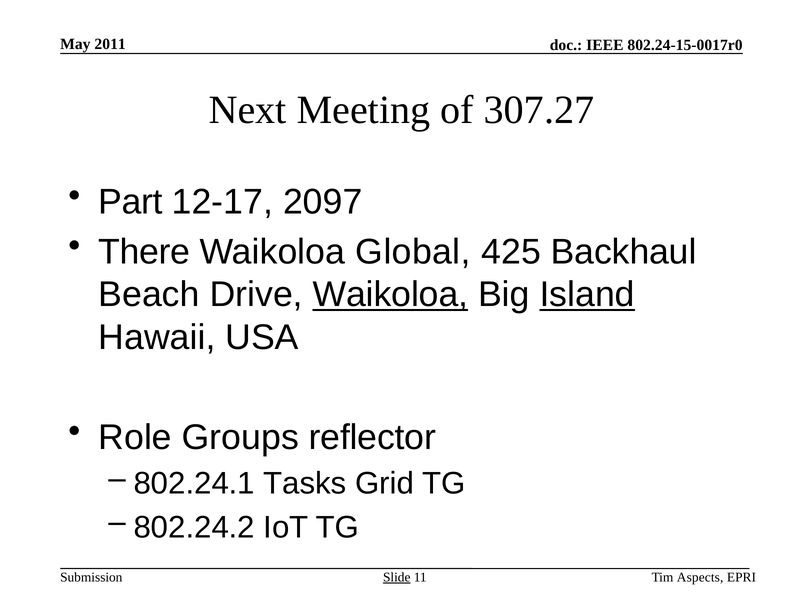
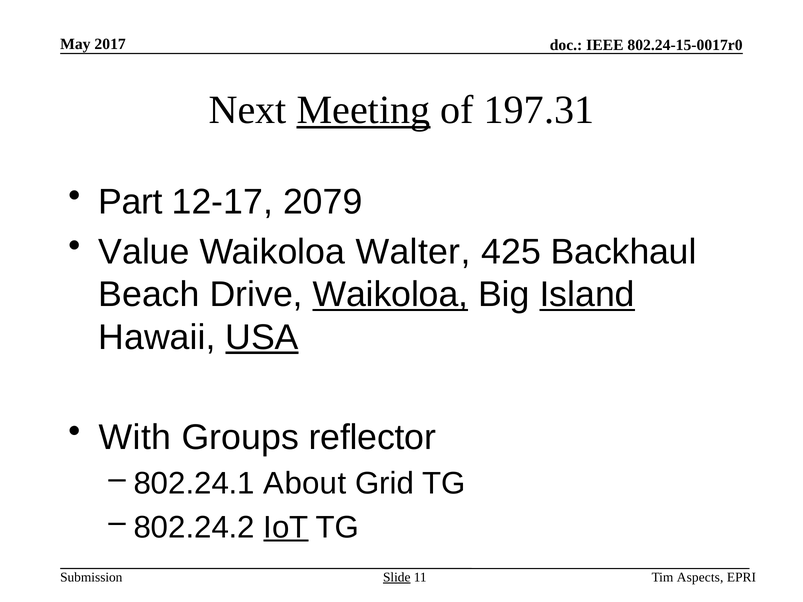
2011: 2011 -> 2017 (110, 44)
Meeting underline: none -> present (363, 110)
307.27: 307.27 -> 197.31 (539, 110)
2097: 2097 -> 2079 (323, 202)
There: There -> Value (144, 252)
Global: Global -> Walter (413, 252)
USA underline: none -> present (262, 338)
Role: Role -> With (135, 438)
Tasks: Tasks -> About (305, 484)
IoT underline: none -> present (286, 527)
